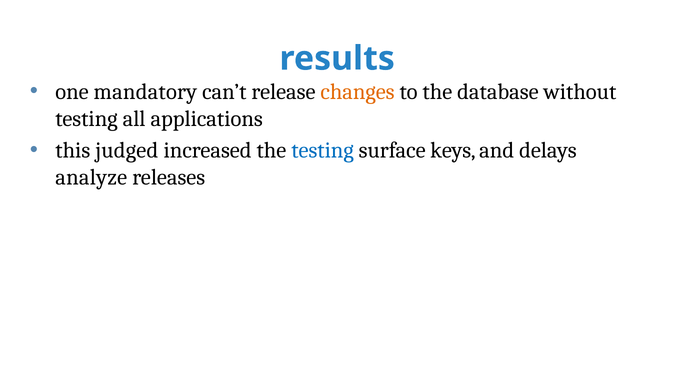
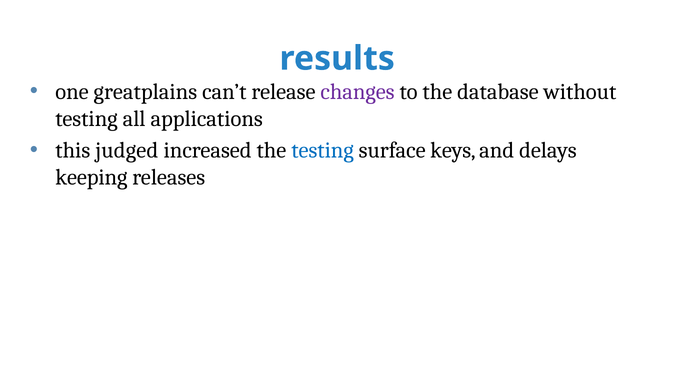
mandatory: mandatory -> greatplains (145, 92)
changes colour: orange -> purple (358, 92)
analyze: analyze -> keeping (91, 177)
